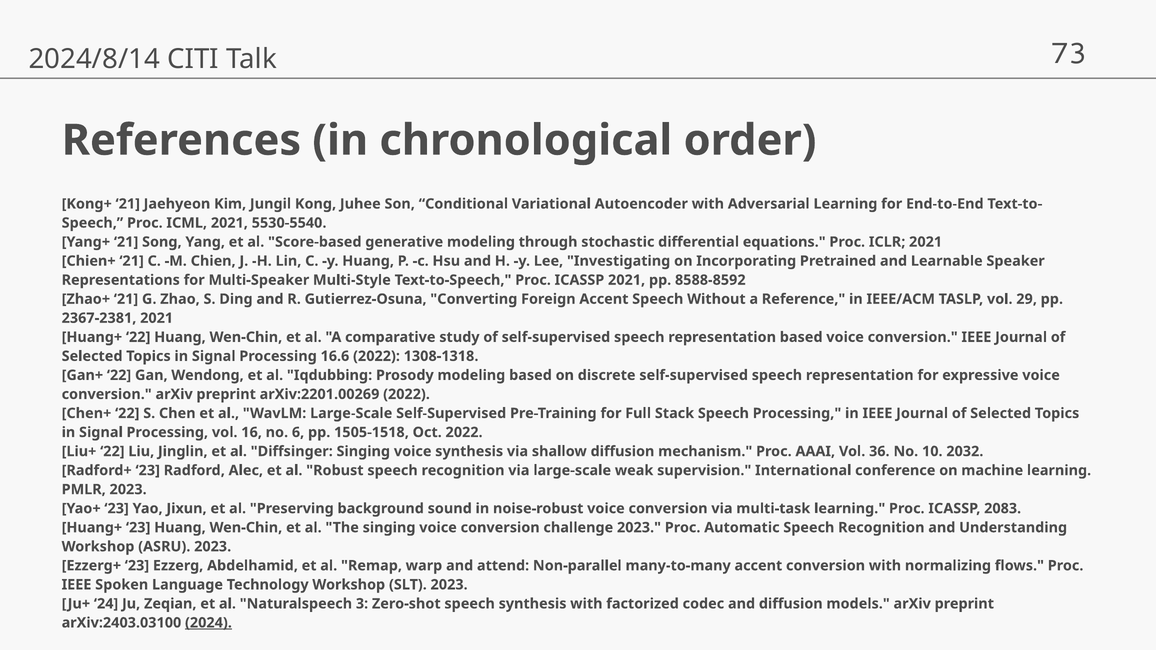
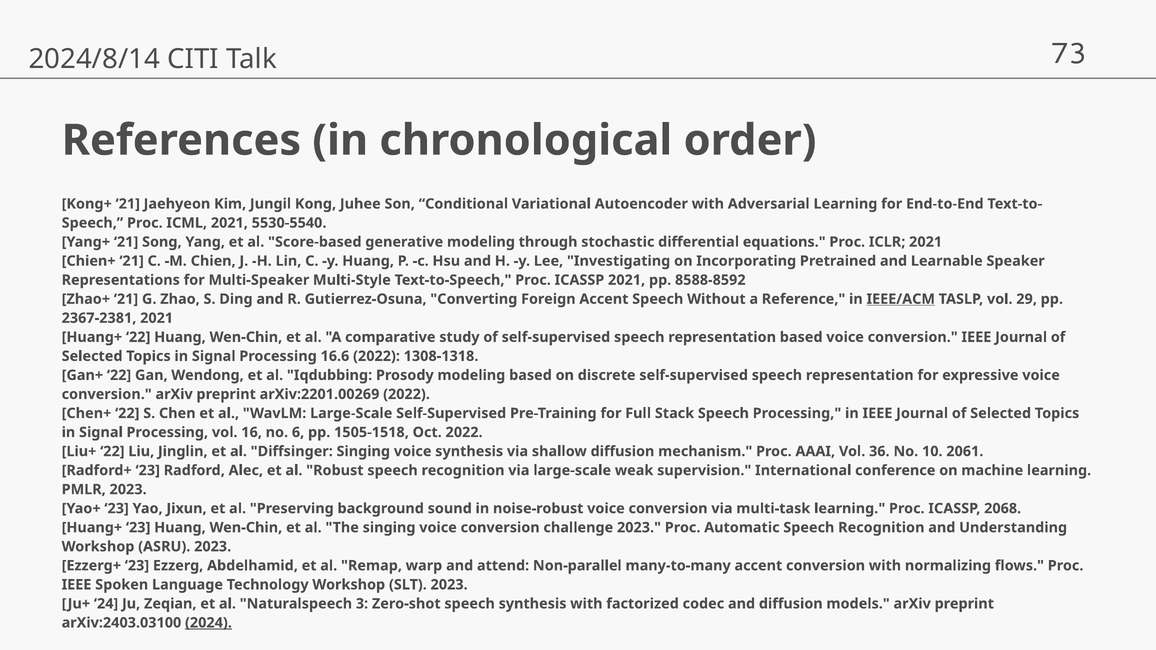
IEEE/ACM underline: none -> present (901, 299)
2032: 2032 -> 2061 (965, 452)
2083: 2083 -> 2068 (1003, 509)
